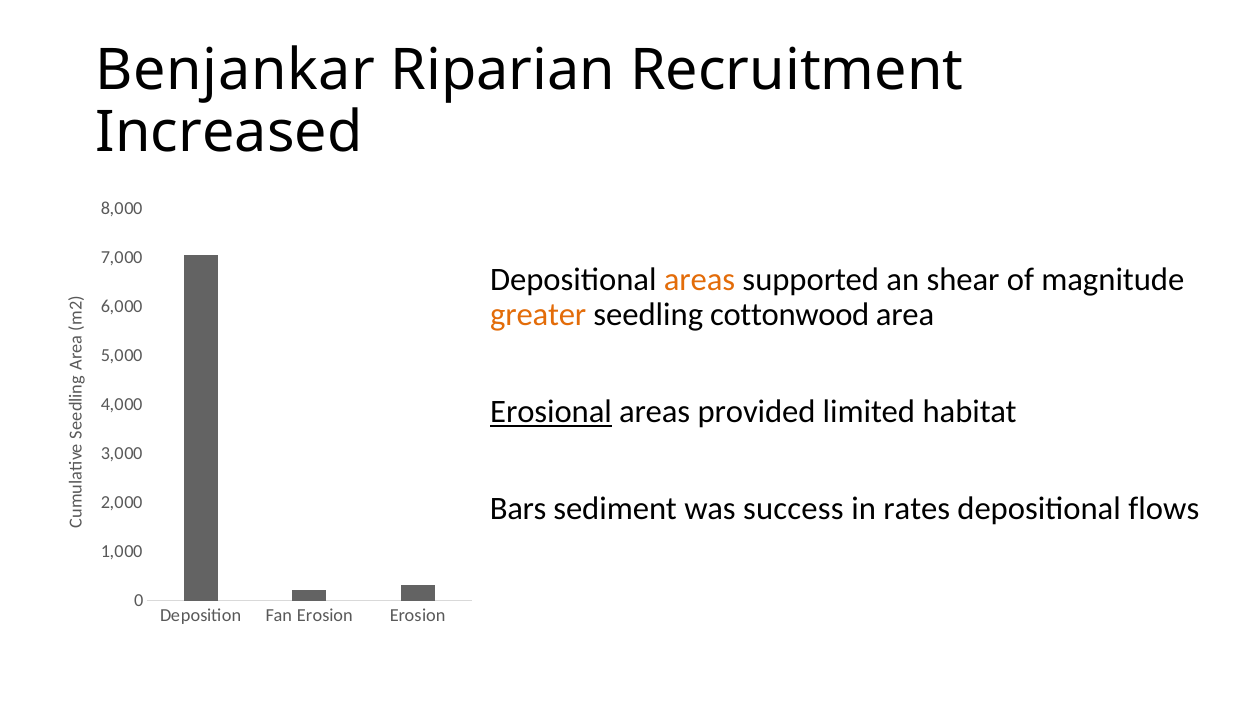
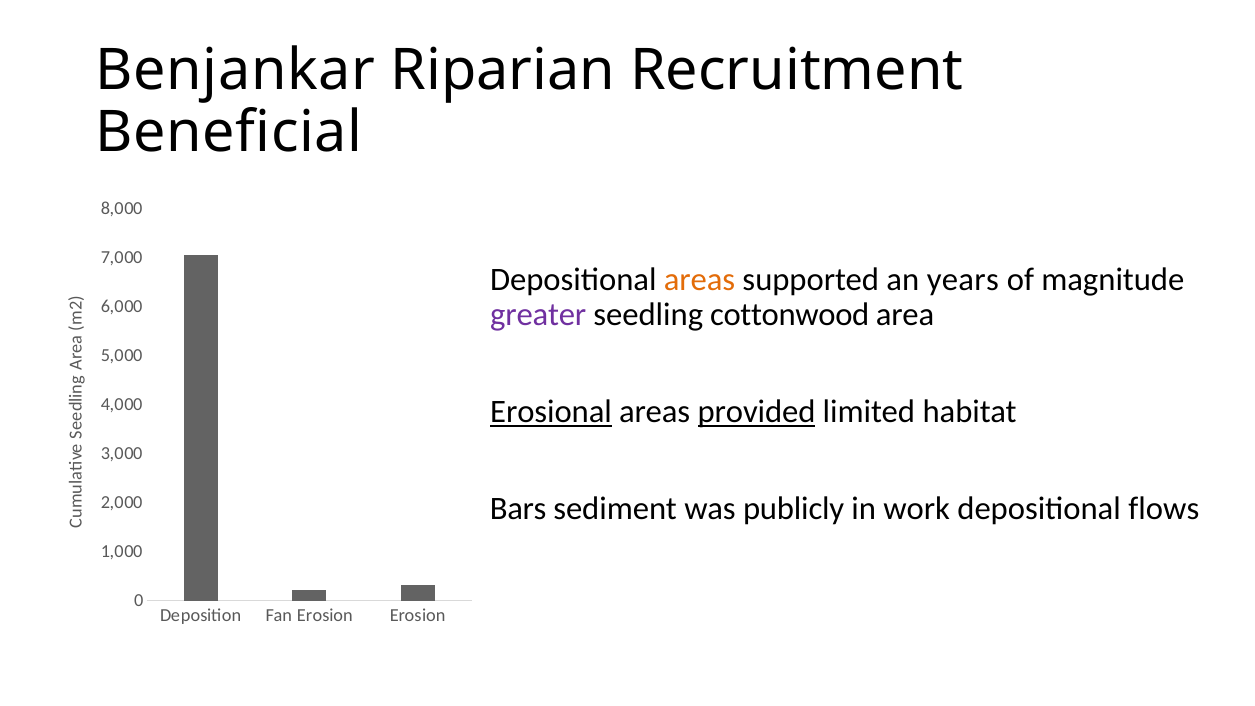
Increased: Increased -> Beneficial (229, 132)
shear: shear -> years (963, 280)
greater colour: orange -> purple (538, 315)
provided underline: none -> present (757, 412)
success: success -> publicly (794, 508)
rates: rates -> work (917, 508)
